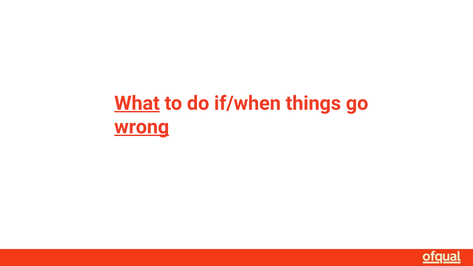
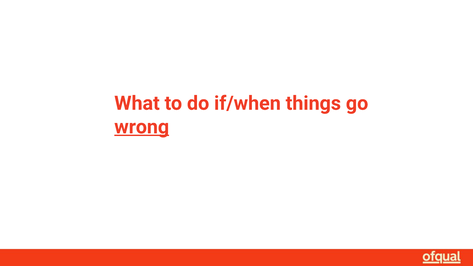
What underline: present -> none (137, 103)
